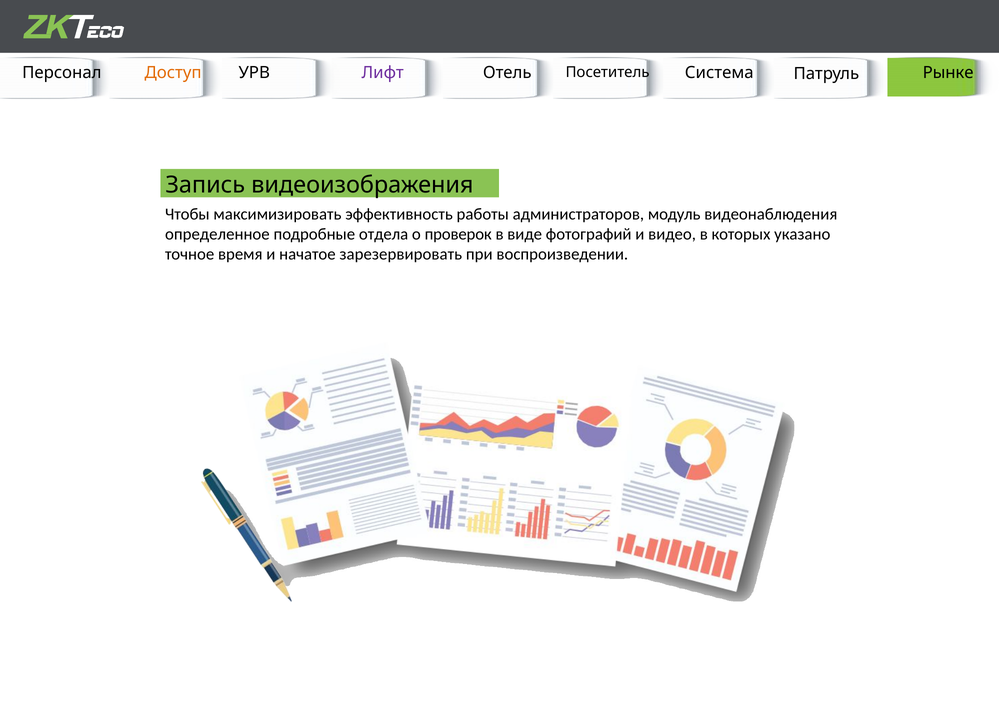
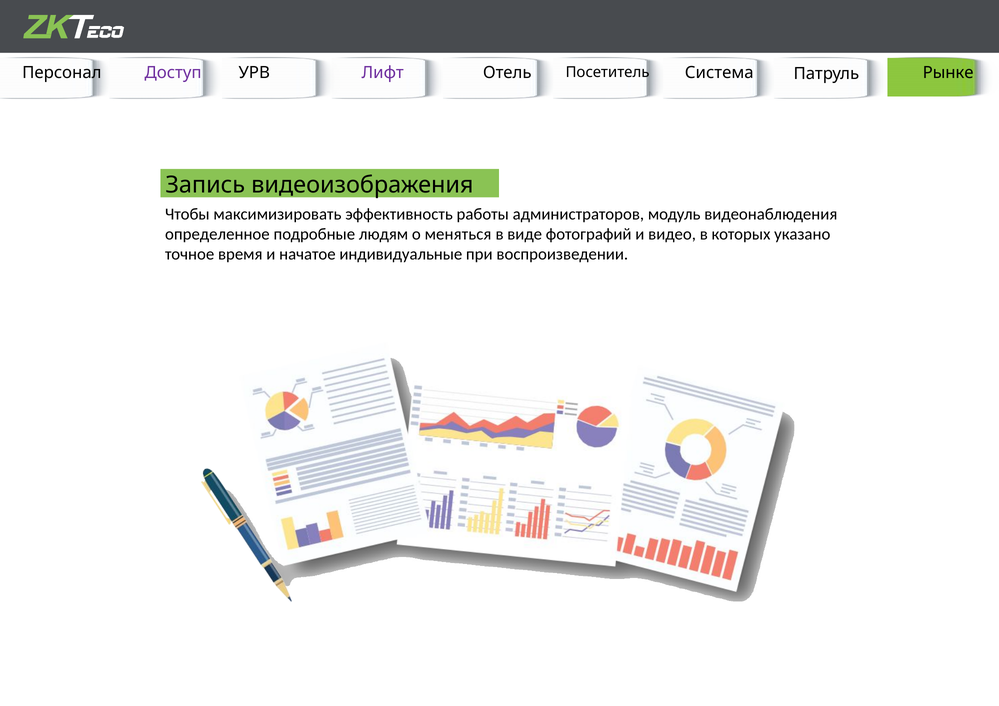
Доступ colour: orange -> purple (173, 72)
отдела: отдела -> людям (384, 234)
проверок: проверок -> меняться (458, 234)
зарезервировать: зарезервировать -> индивидуальные (401, 254)
